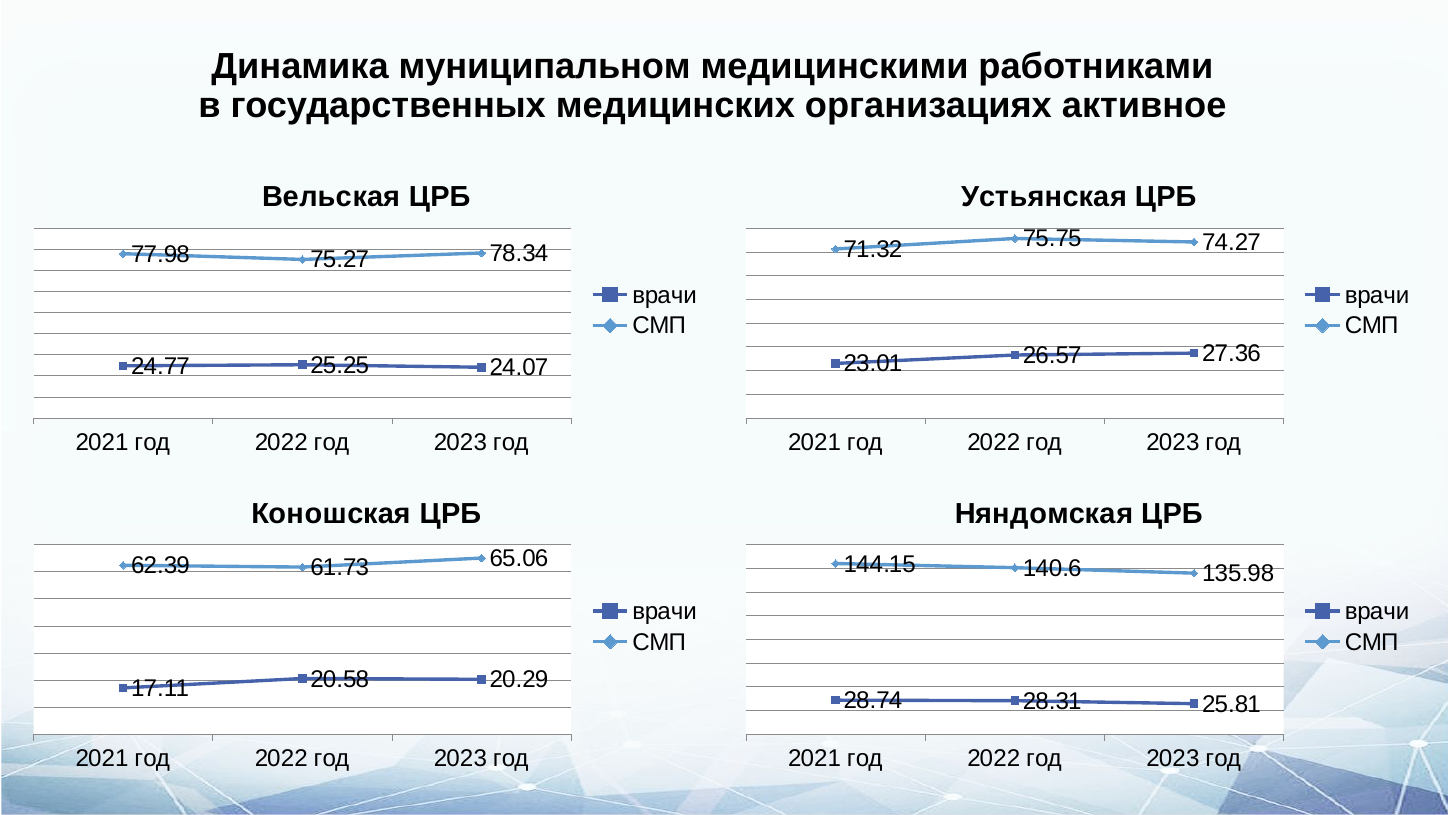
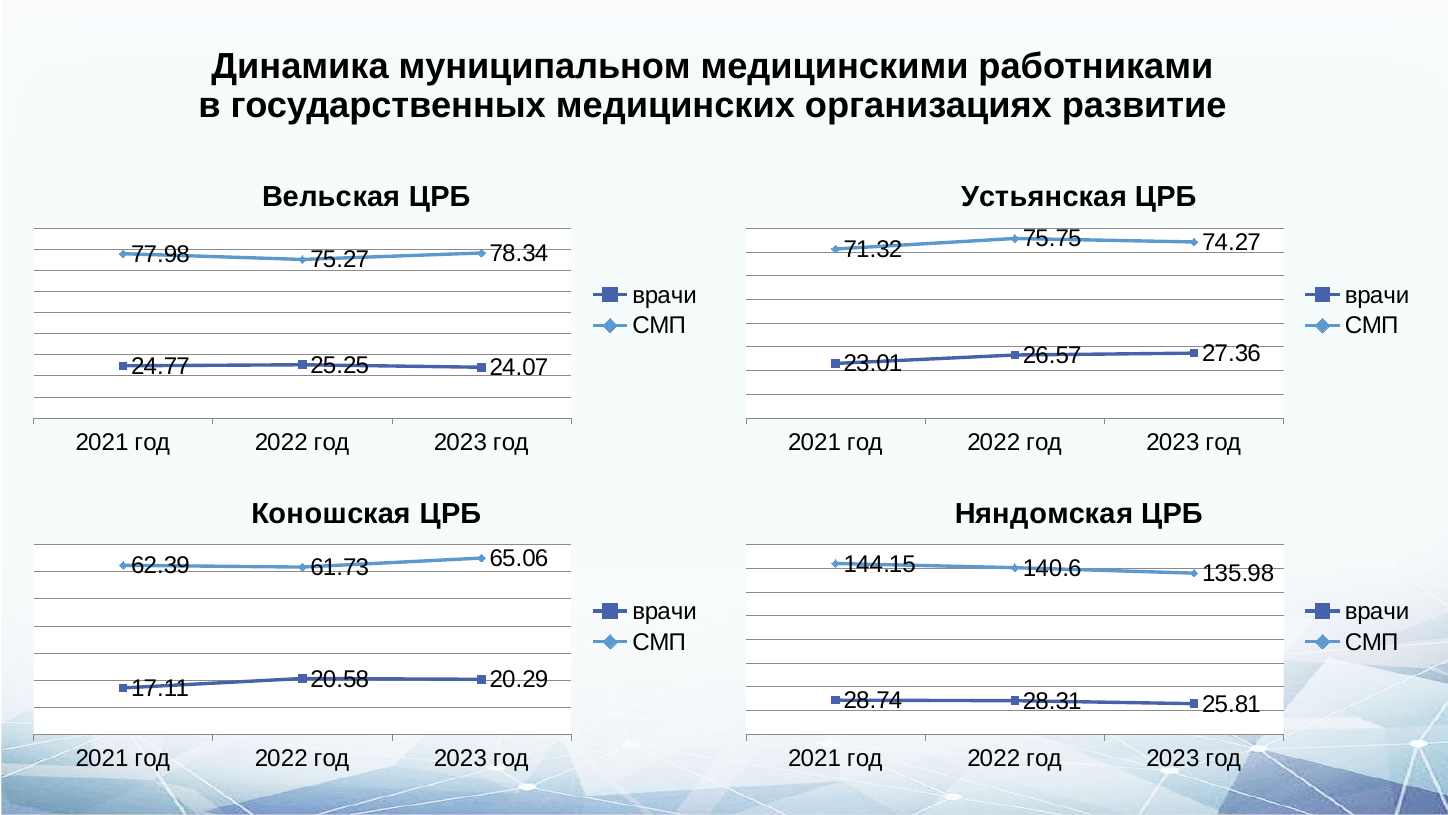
активное: активное -> развитие (1144, 106)
